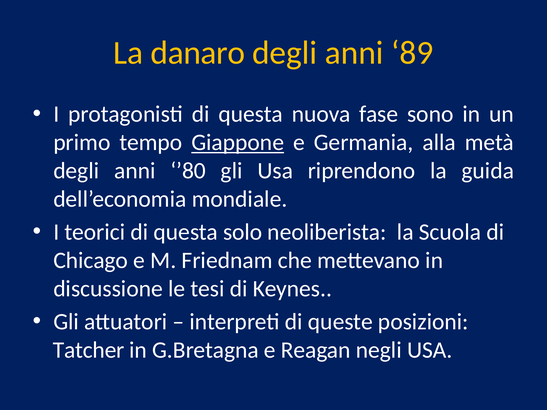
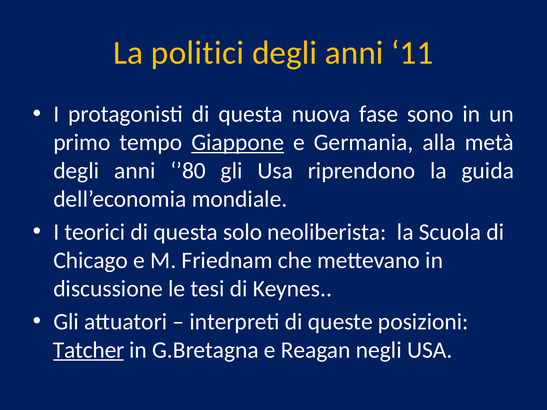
danaro: danaro -> politici (197, 53)
89: 89 -> 11 (412, 53)
Tatcher underline: none -> present (89, 350)
